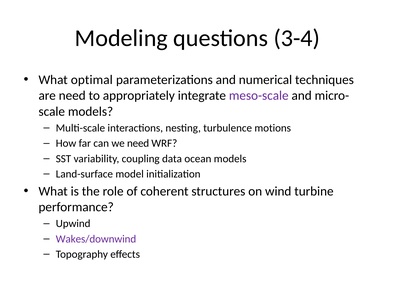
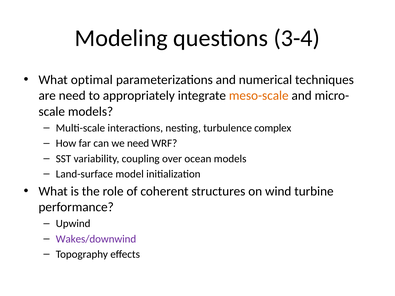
meso-scale colour: purple -> orange (259, 96)
motions: motions -> complex (273, 128)
data: data -> over (172, 159)
